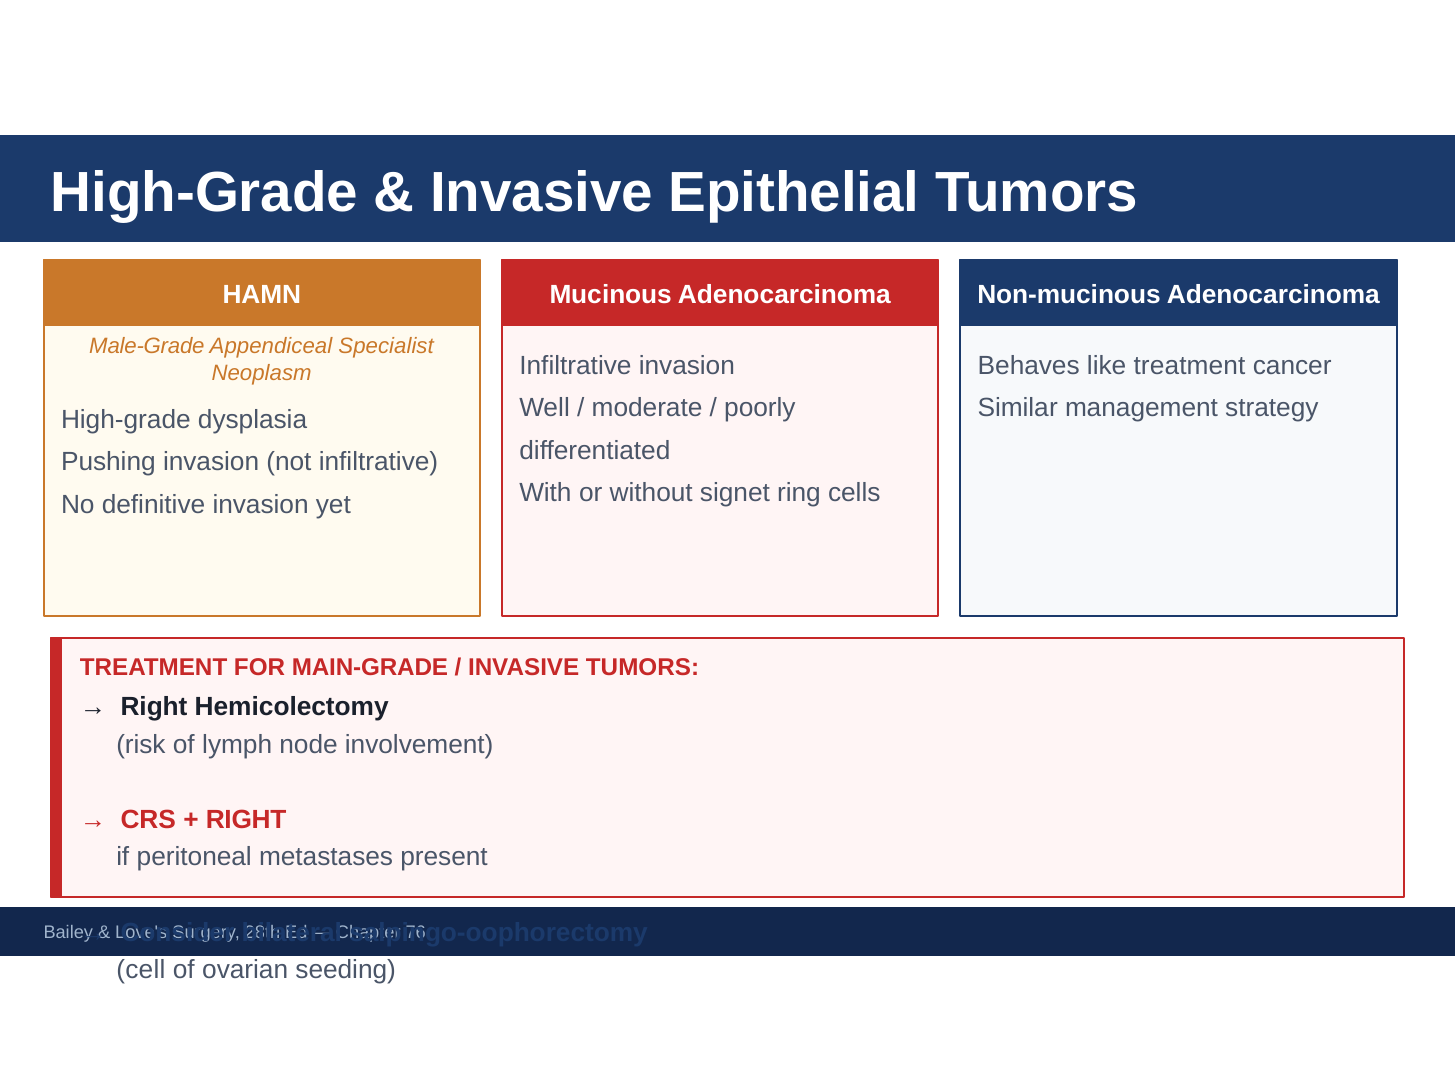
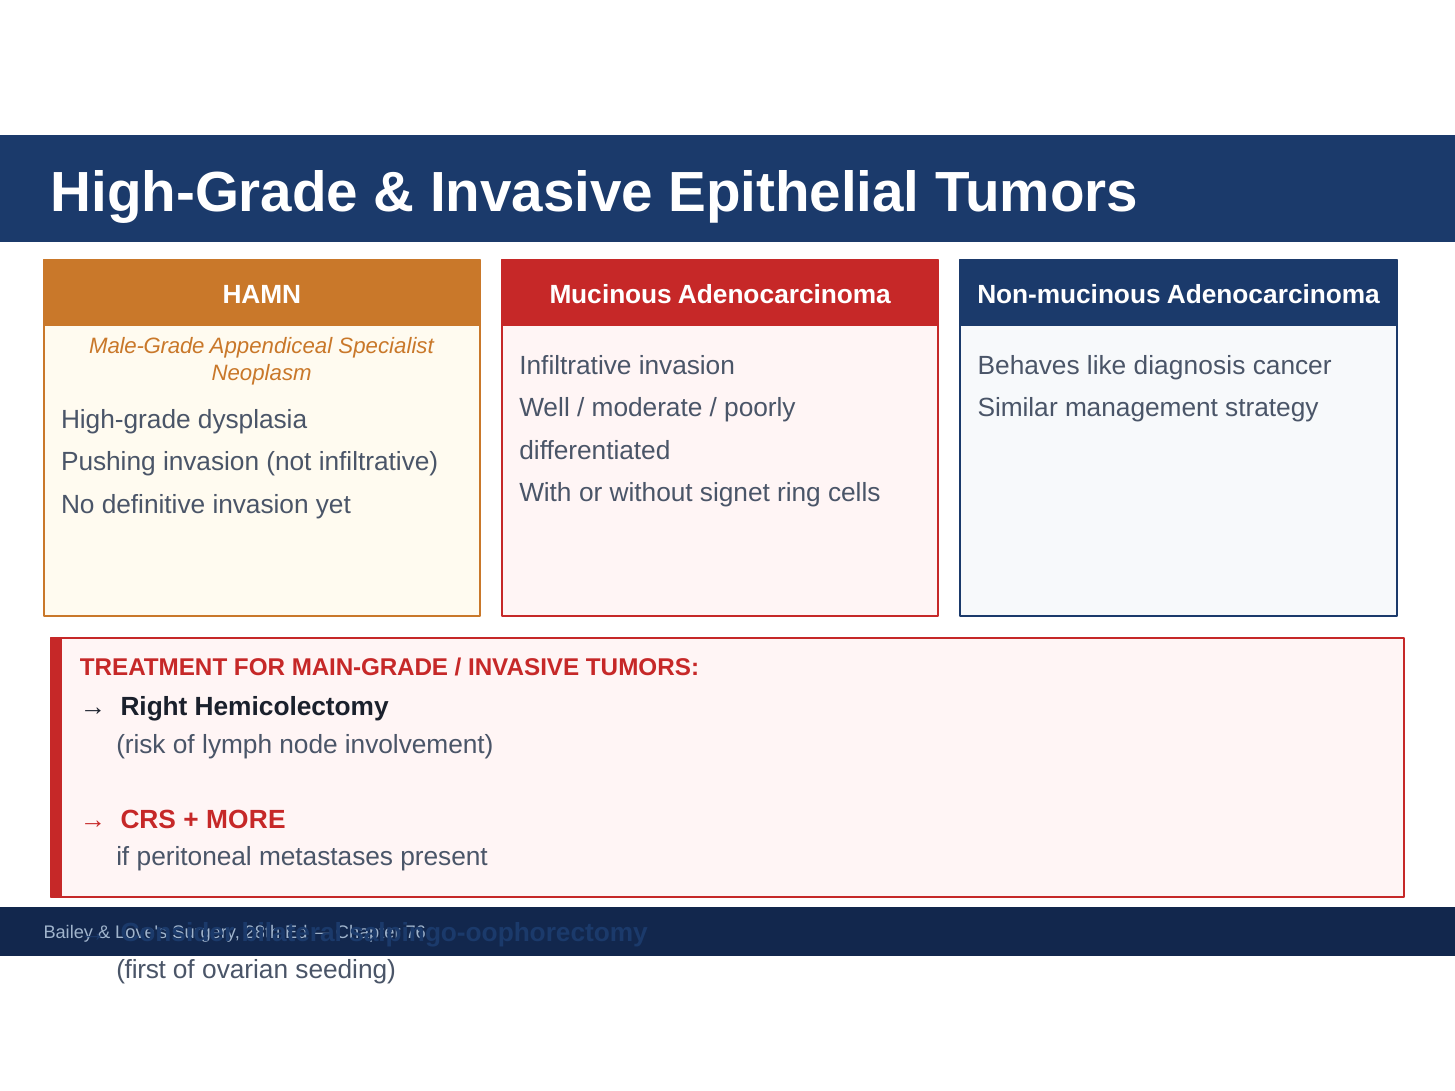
like treatment: treatment -> diagnosis (1190, 366)
RIGHT: RIGHT -> MORE (246, 820)
cell: cell -> first (141, 970)
